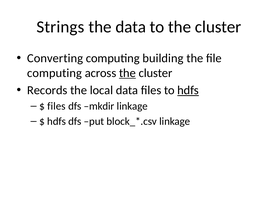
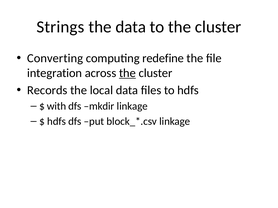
building: building -> redefine (163, 58)
computing: computing -> integration (55, 73)
hdfs underline: present -> none (188, 90)
files: files -> with (57, 106)
